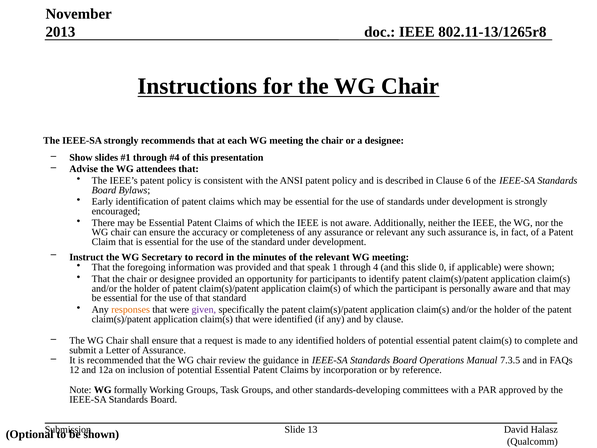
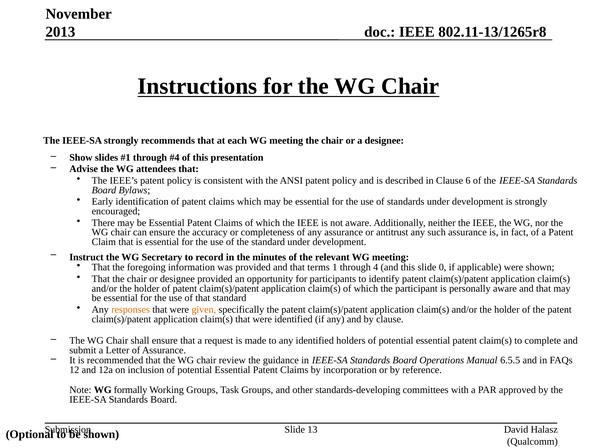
or relevant: relevant -> antitrust (392, 232)
speak: speak -> terms (319, 267)
given colour: purple -> orange (204, 309)
7.3.5: 7.3.5 -> 6.5.5 (510, 360)
